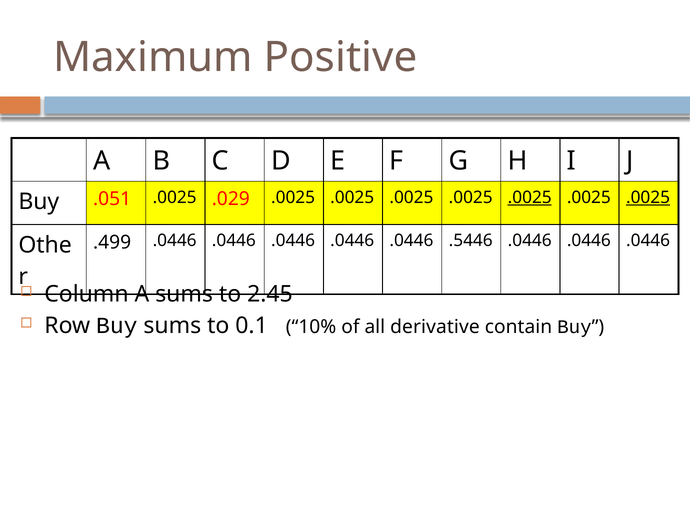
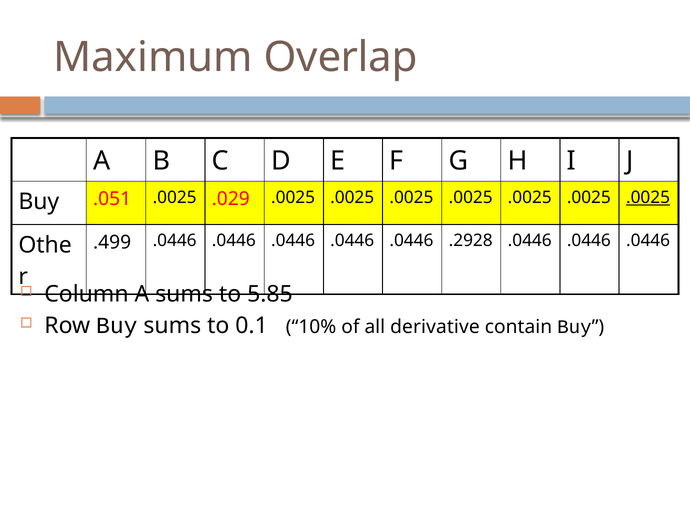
Positive: Positive -> Overlap (341, 58)
.0025 underline: present -> none (530, 198)
.5446: .5446 -> .2928 (471, 241)
2.45: 2.45 -> 5.85 (270, 294)
